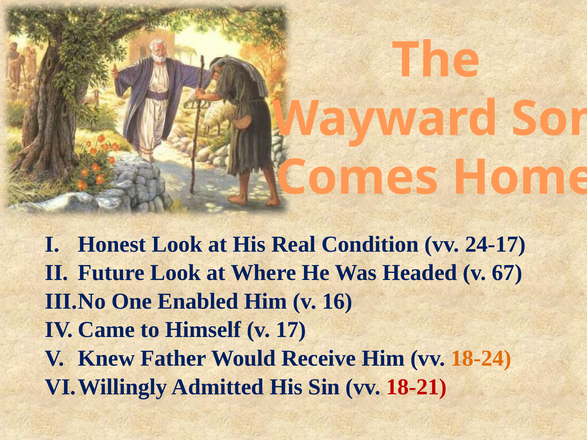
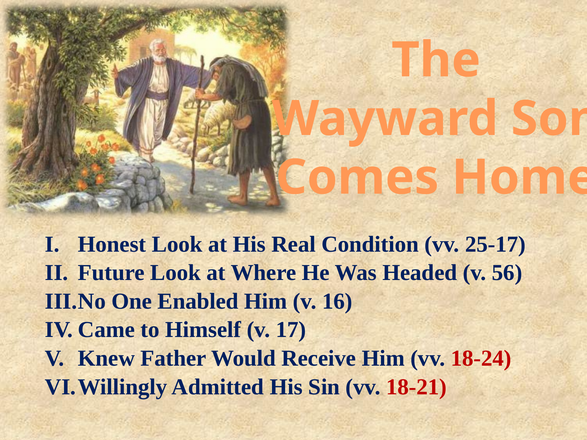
24-17: 24-17 -> 25-17 (495, 244)
67: 67 -> 56 (507, 273)
18-24 colour: orange -> red (481, 358)
